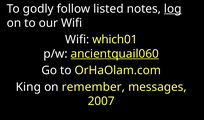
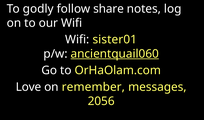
listed: listed -> share (109, 9)
log underline: present -> none (173, 9)
which01: which01 -> sister01 (115, 39)
King: King -> Love (28, 87)
2007: 2007 -> 2056 (101, 101)
